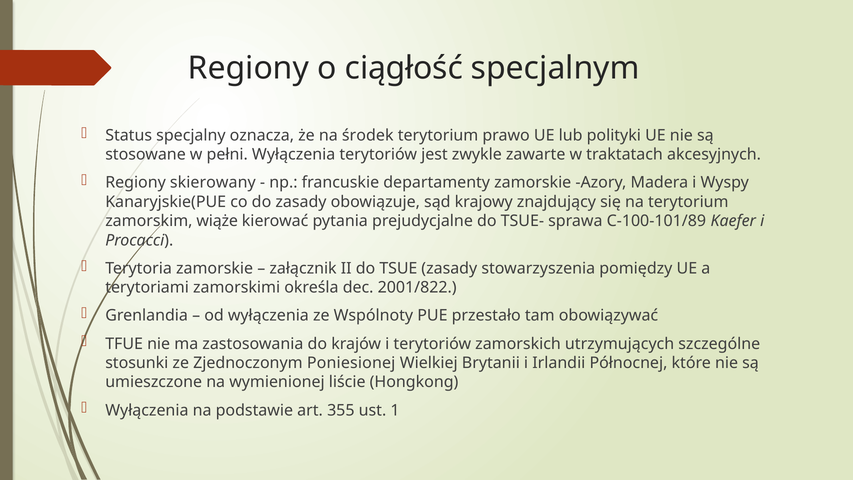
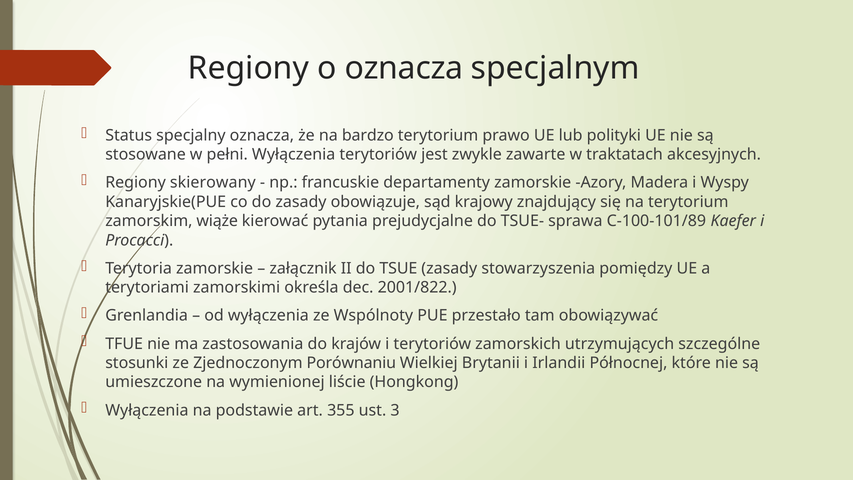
o ciągłość: ciągłość -> oznacza (404, 68)
środek: środek -> bardzo (368, 135)
Poniesionej: Poniesionej -> Porównaniu (351, 363)
1: 1 -> 3 (395, 410)
